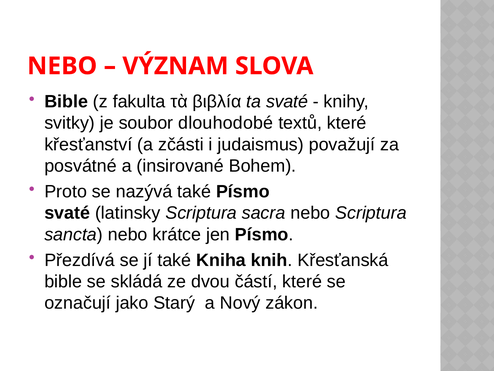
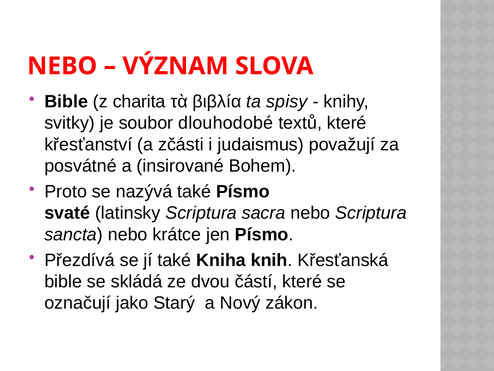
fakulta: fakulta -> charita (139, 101)
ta svaté: svaté -> spisy (287, 101)
